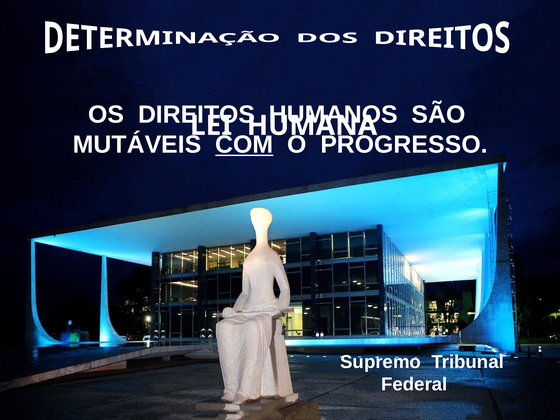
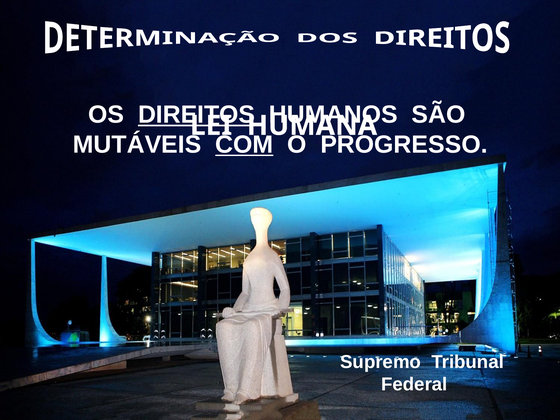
DIREITOS underline: none -> present (197, 115)
